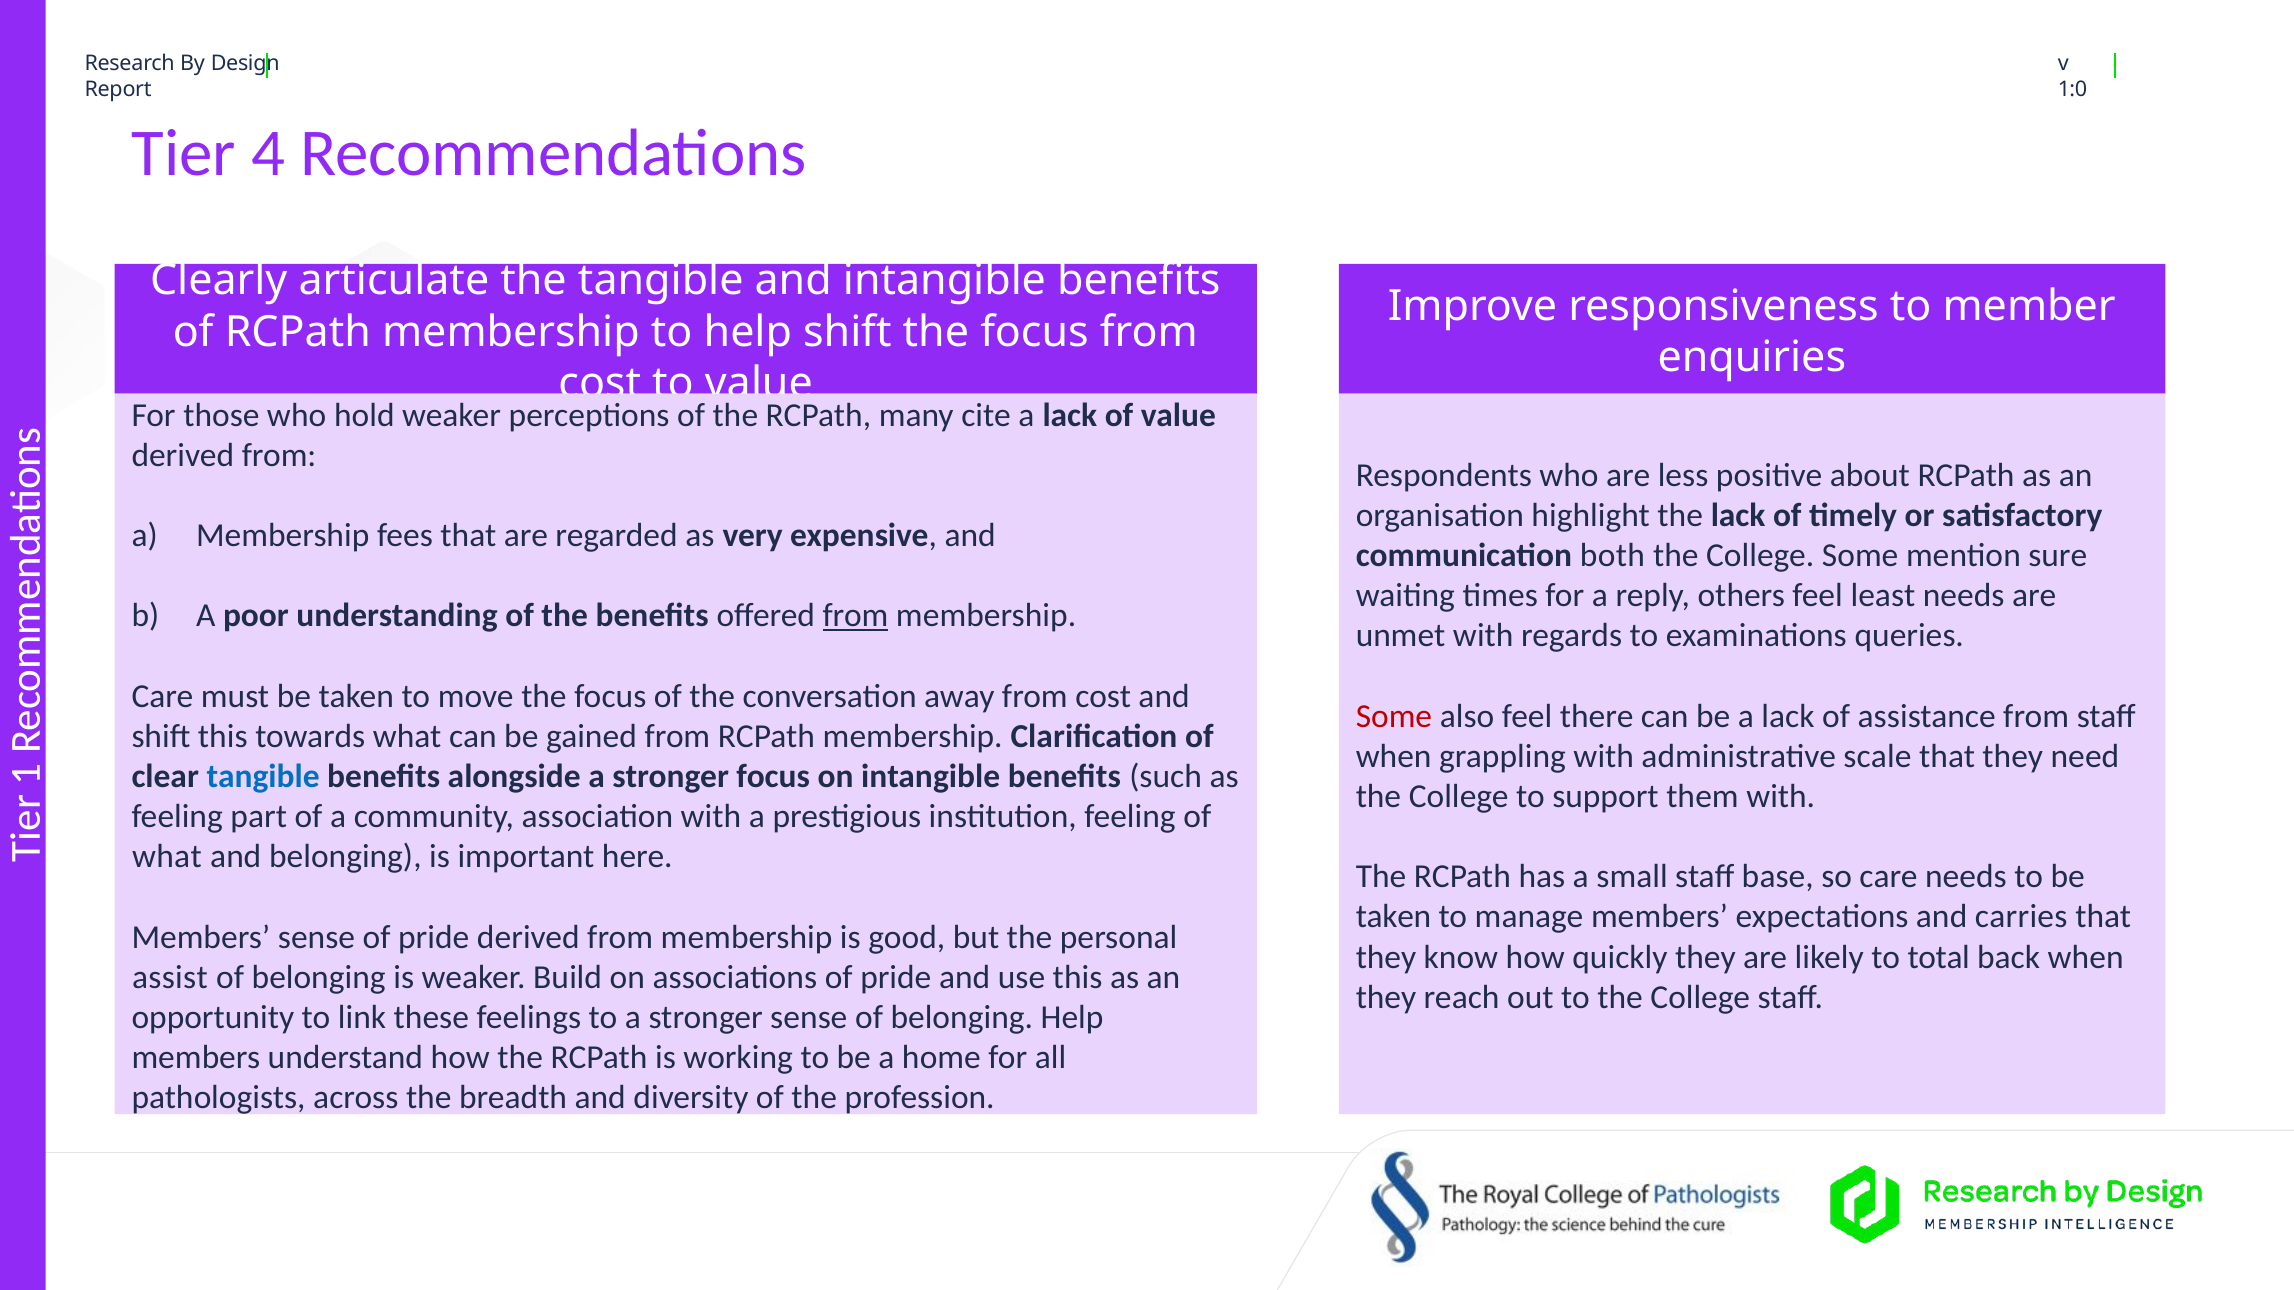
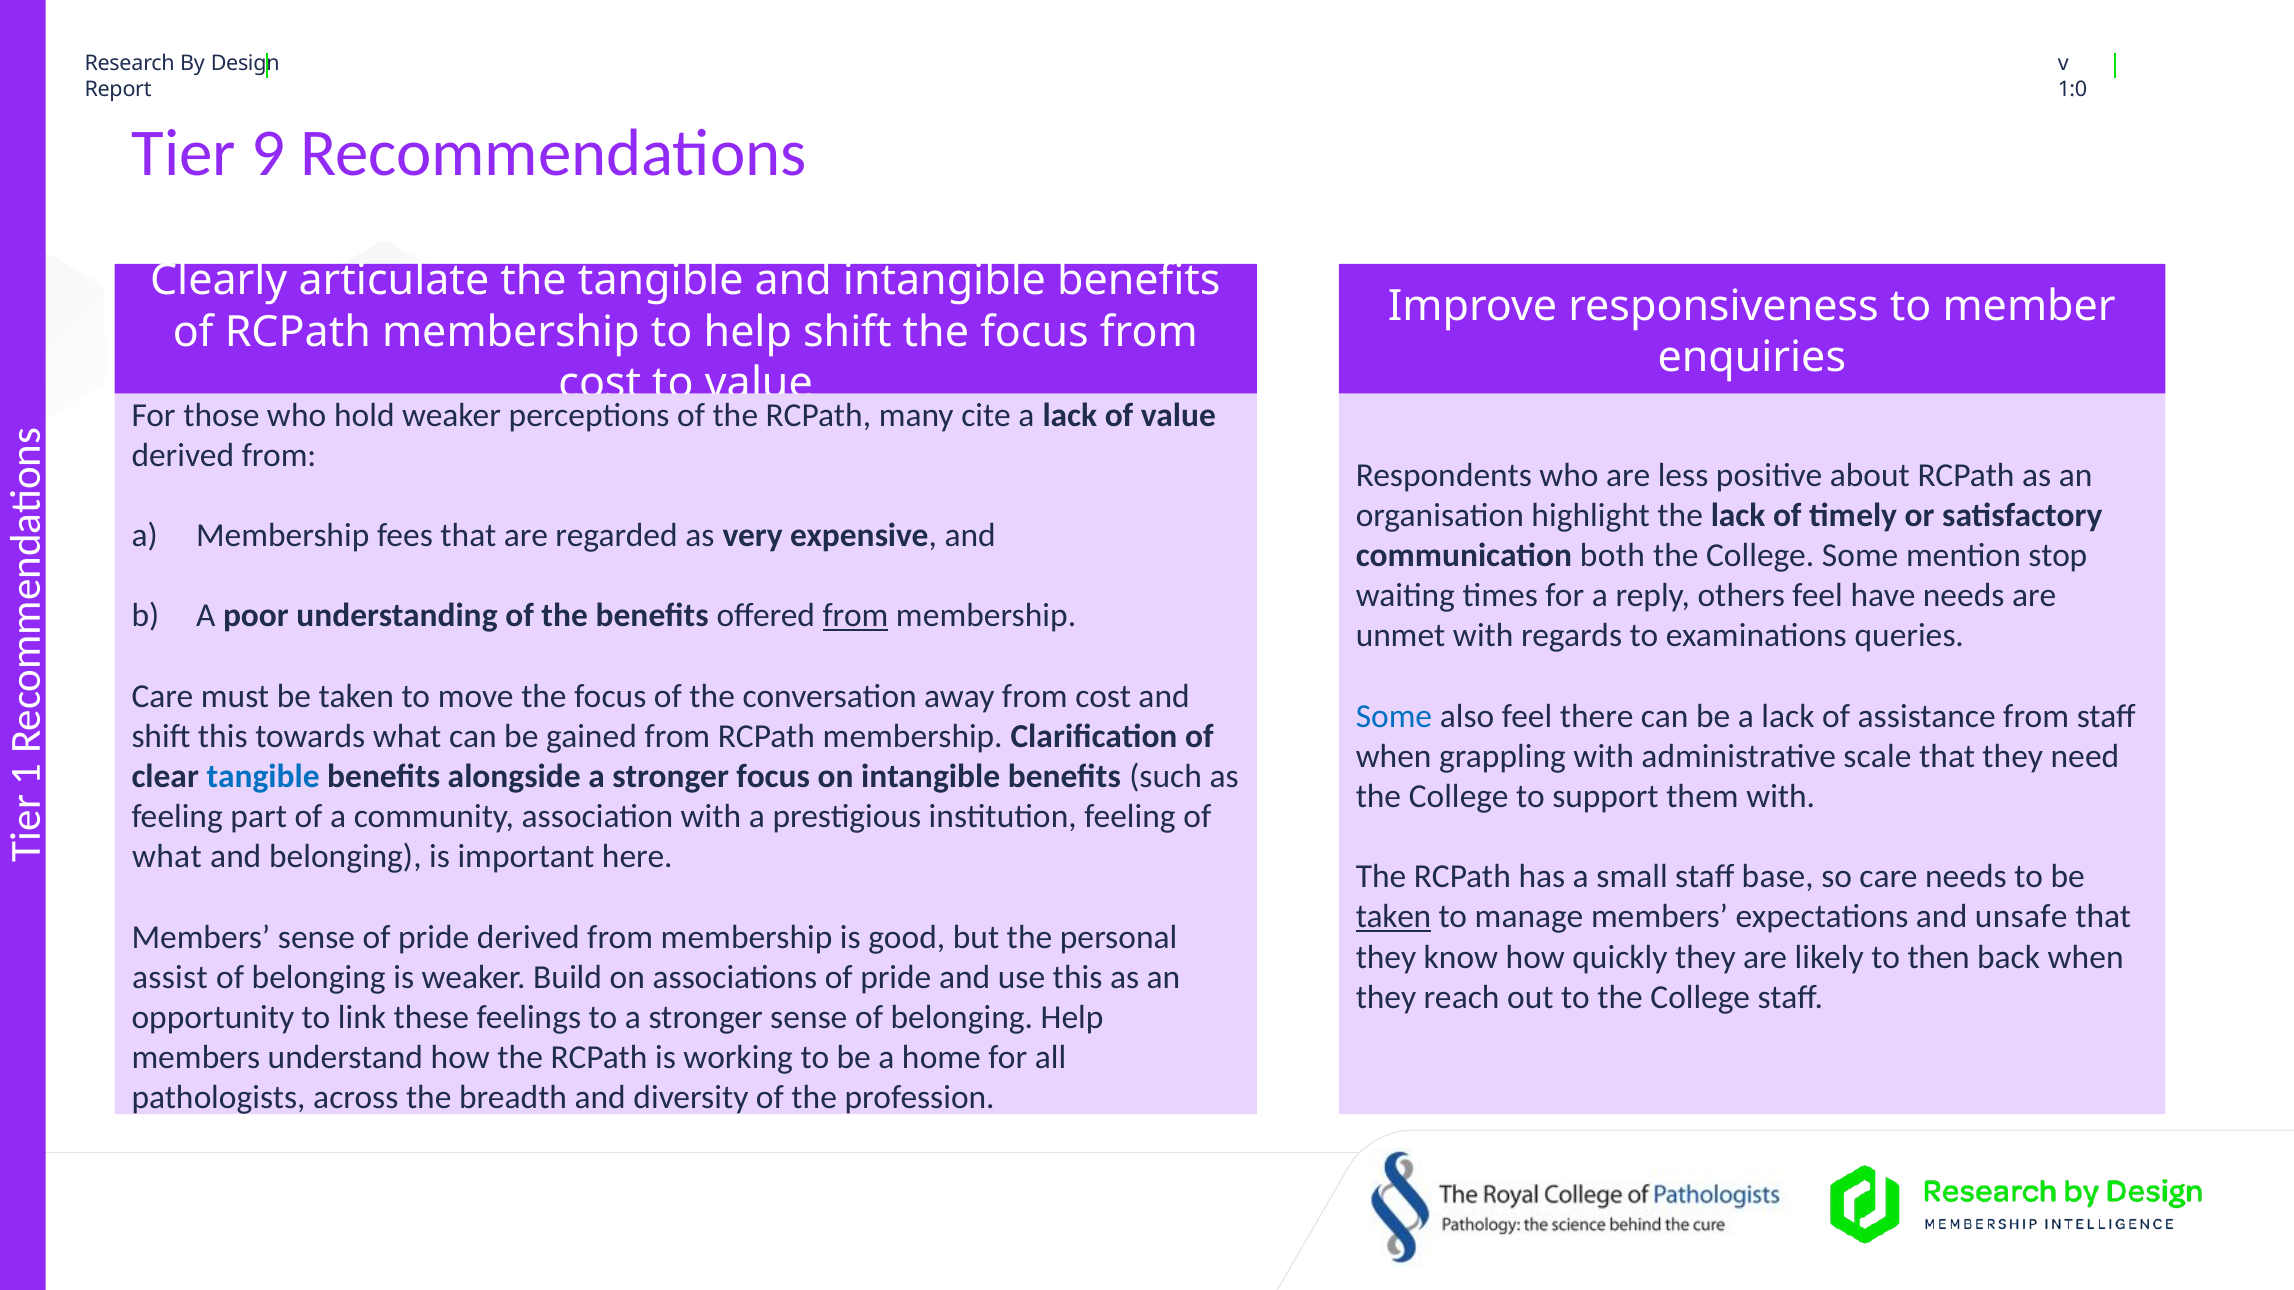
4: 4 -> 9 (268, 153)
sure: sure -> stop (2058, 556)
least: least -> have (1883, 596)
Some colour: red -> blue (1394, 716)
taken underline: none -> present (1394, 917)
carries: carries -> unsafe (2021, 917)
total: total -> then (1939, 957)
